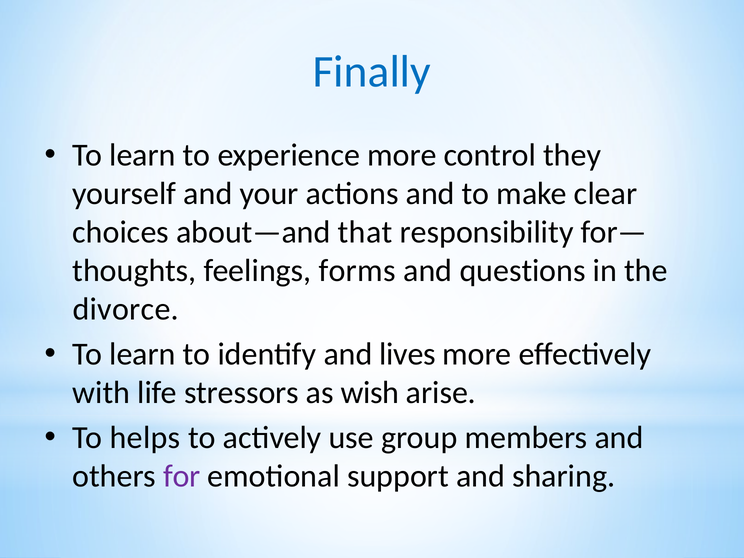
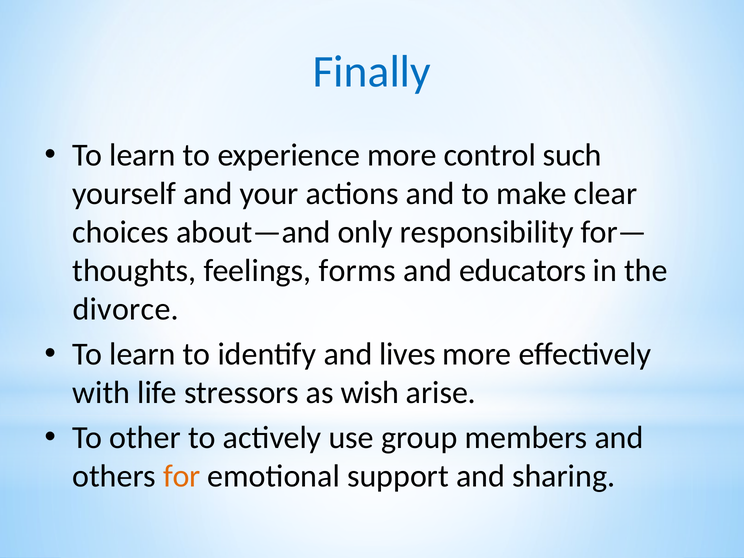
they: they -> such (572, 155)
that: that -> only (365, 232)
questions: questions -> educators (523, 271)
helps: helps -> other (145, 438)
for colour: purple -> orange (182, 476)
